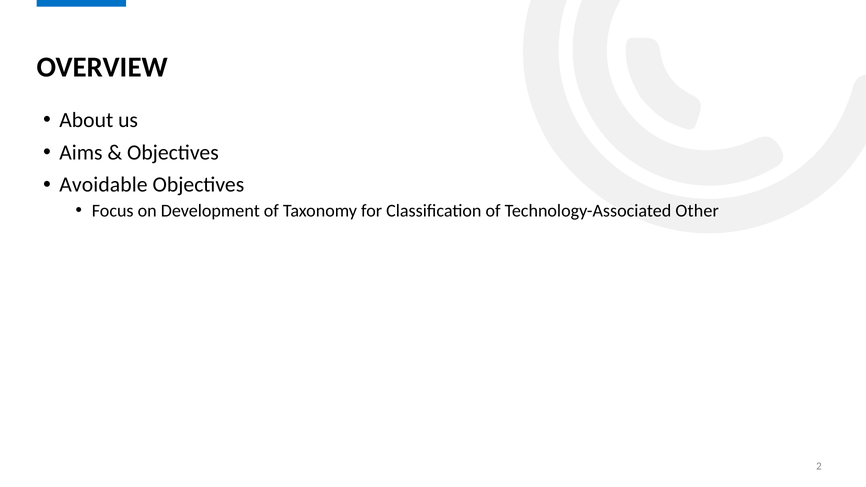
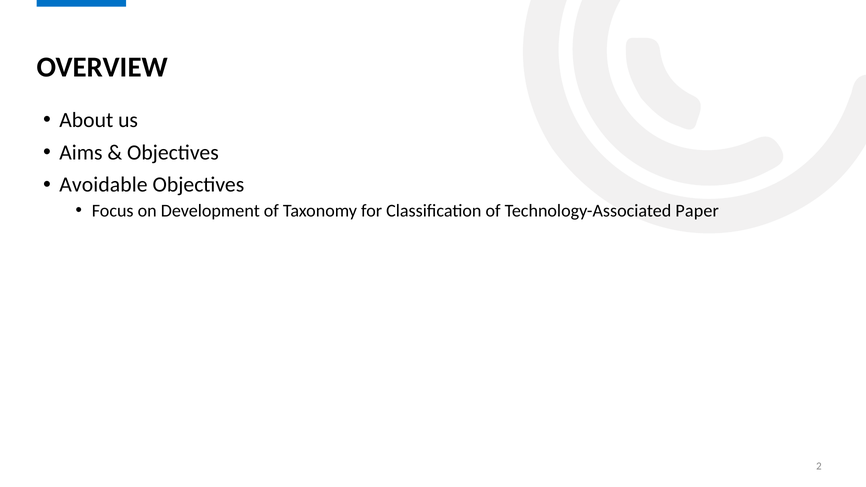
Other: Other -> Paper (697, 211)
